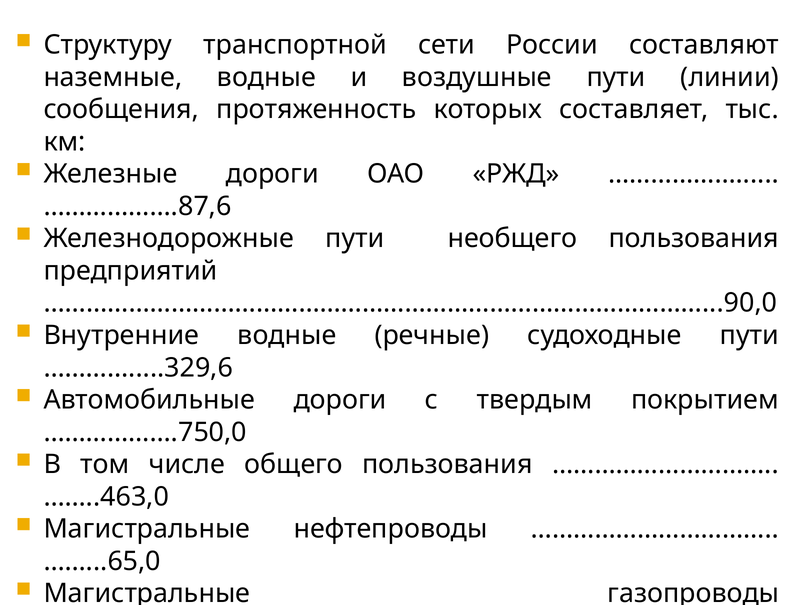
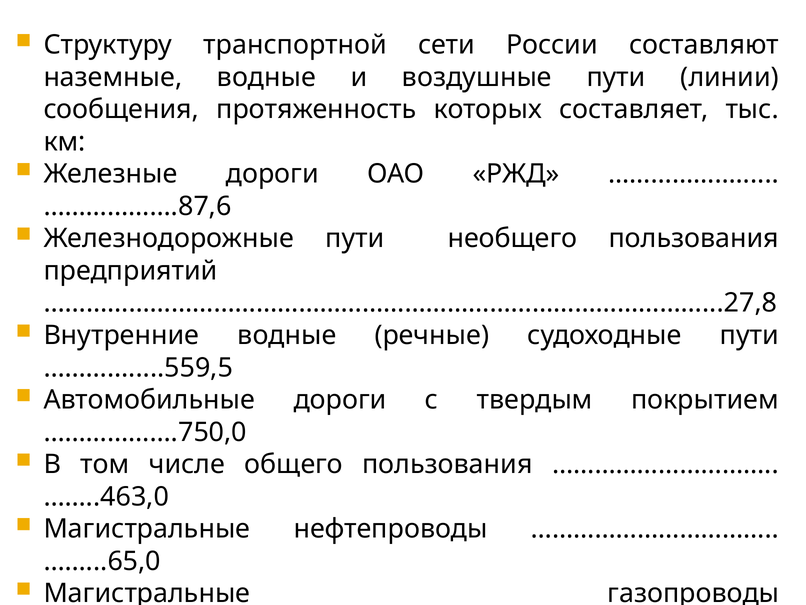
…………………………………………………………………………………...90,0: …………………………………………………………………………………...90,0 -> …………………………………………………………………………………...27,8 (410, 303)
………….....329,6: ………….....329,6 -> ………….....559,5 (138, 367)
